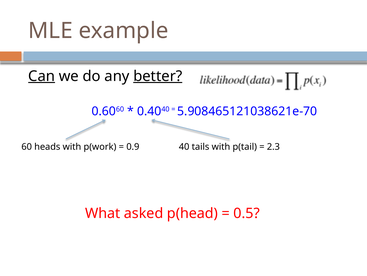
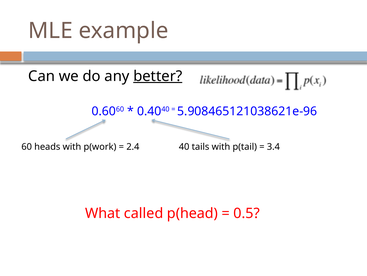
Can underline: present -> none (42, 76)
5.908465121038621e-70: 5.908465121038621e-70 -> 5.908465121038621e-96 (247, 111)
0.9: 0.9 -> 2.4 (133, 146)
2.3: 2.3 -> 3.4 (273, 146)
asked: asked -> called (144, 213)
